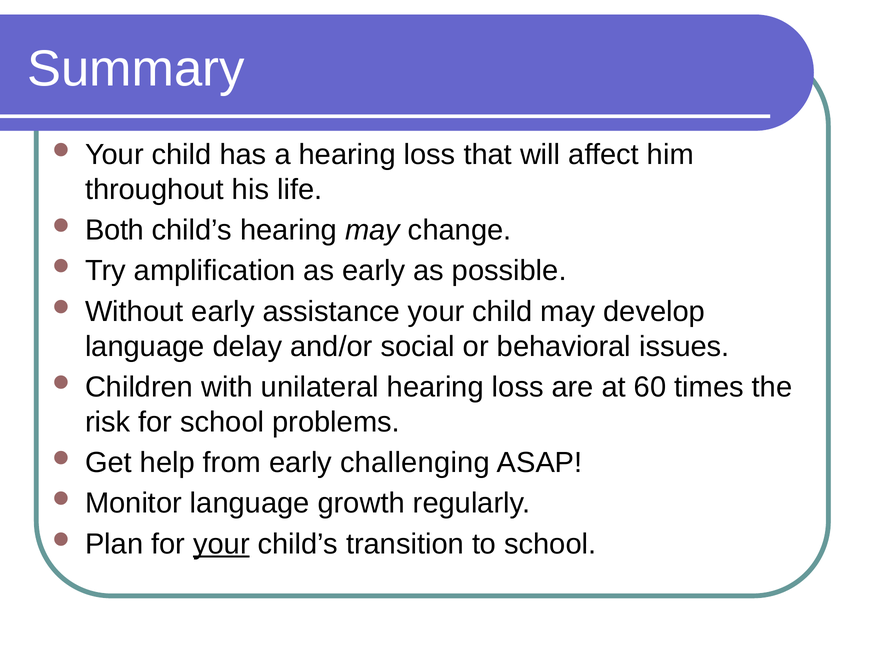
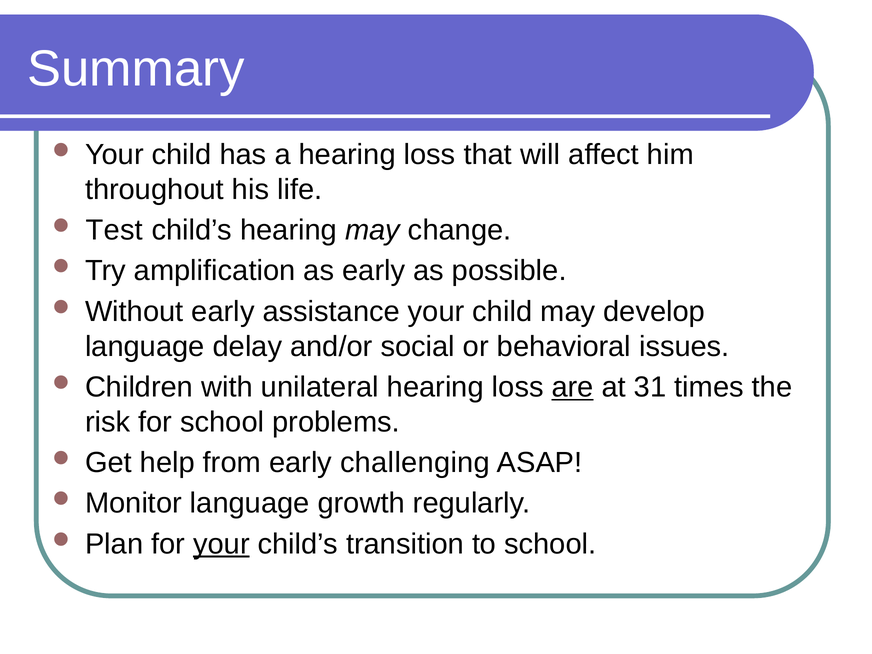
Both: Both -> Test (114, 230)
are underline: none -> present (573, 387)
60: 60 -> 31 (650, 387)
